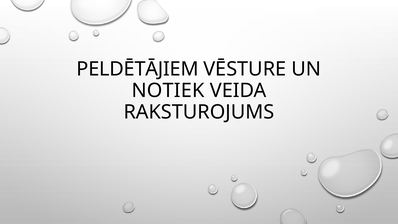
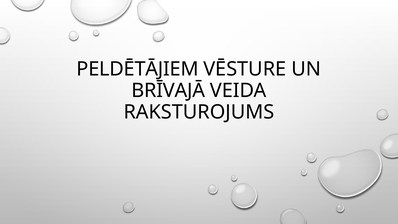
NOTIEK: NOTIEK -> BRĪVAJĀ (168, 91)
